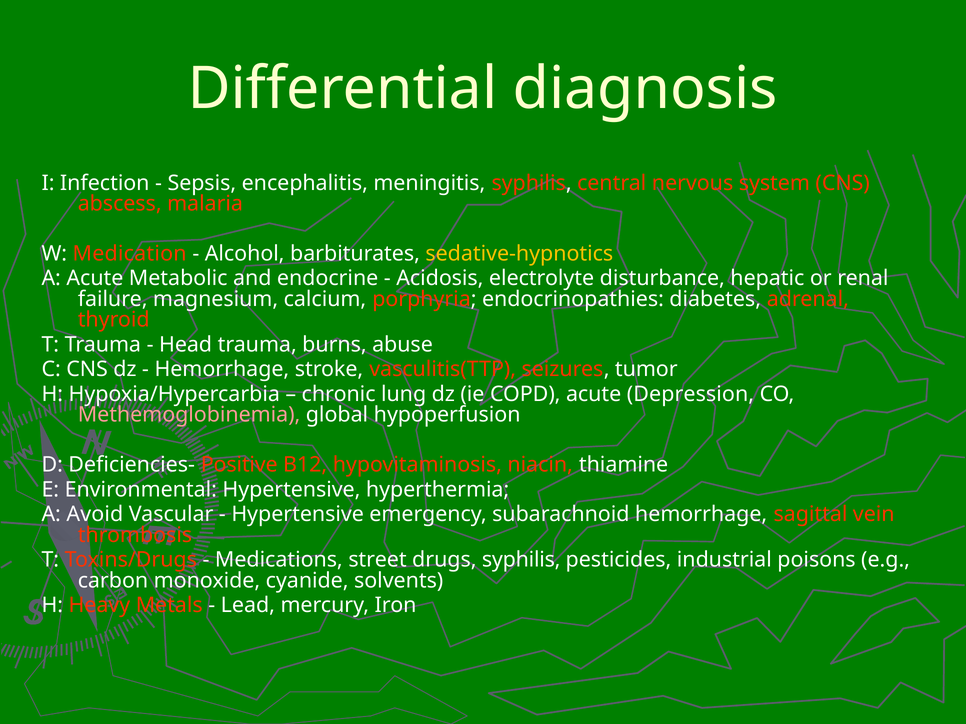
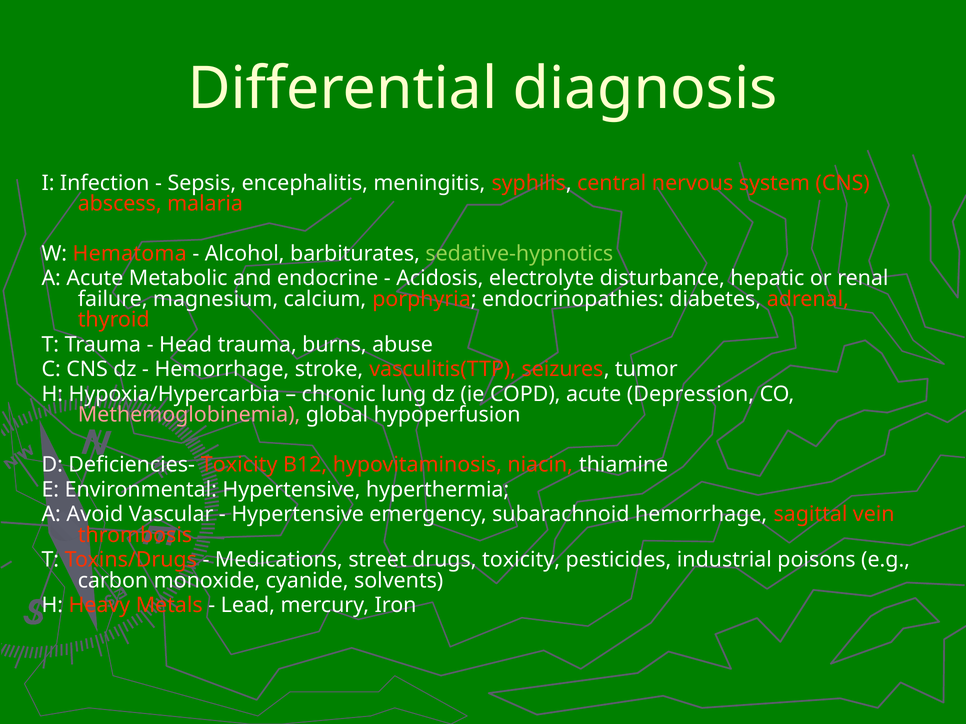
Medication: Medication -> Hematoma (130, 254)
sedative-hypnotics colour: yellow -> light green (519, 254)
Deficiencies- Positive: Positive -> Toxicity (239, 465)
drugs syphilis: syphilis -> toxicity (521, 560)
